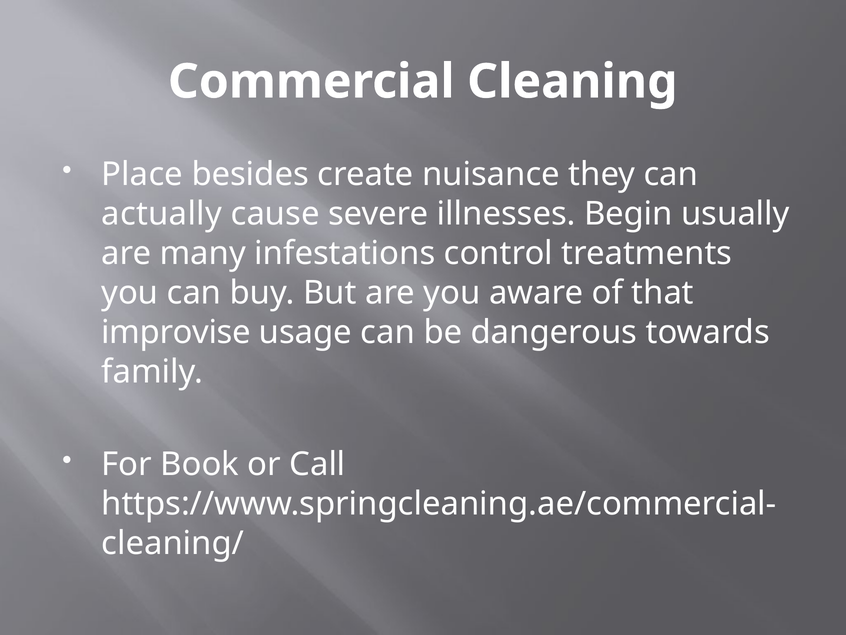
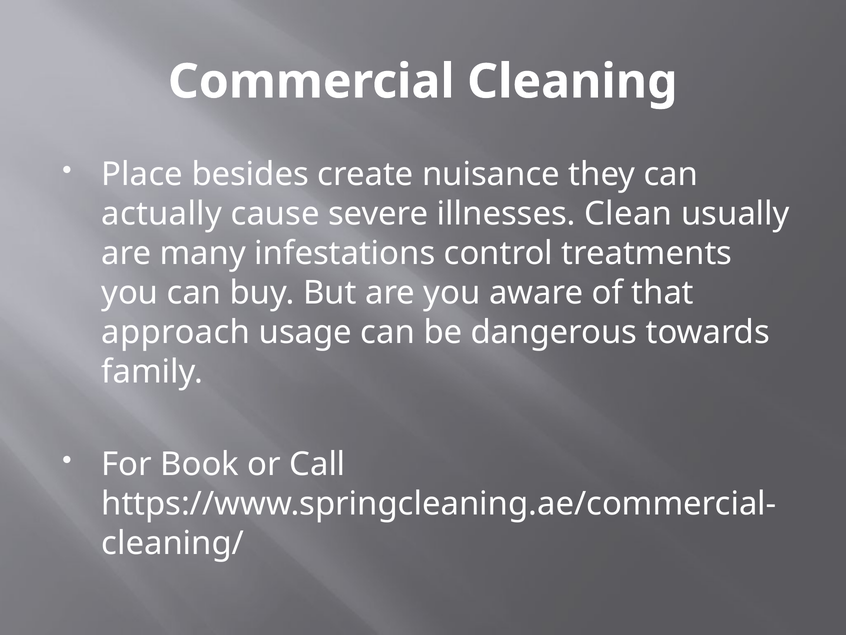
Begin: Begin -> Clean (628, 214)
improvise: improvise -> approach (176, 332)
